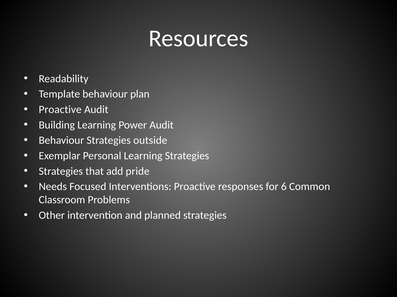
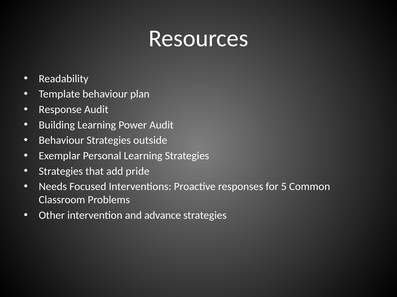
Proactive: Proactive -> Response (60, 110)
6: 6 -> 5 (284, 187)
planned: planned -> advance (163, 216)
